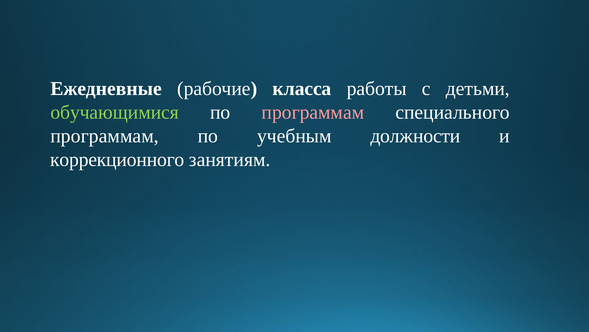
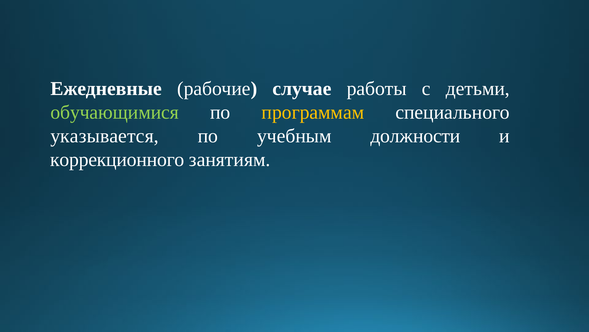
класса: класса -> случае (302, 88)
программам colour: pink -> yellow (313, 112)
программам: программам -> указывается (105, 136)
